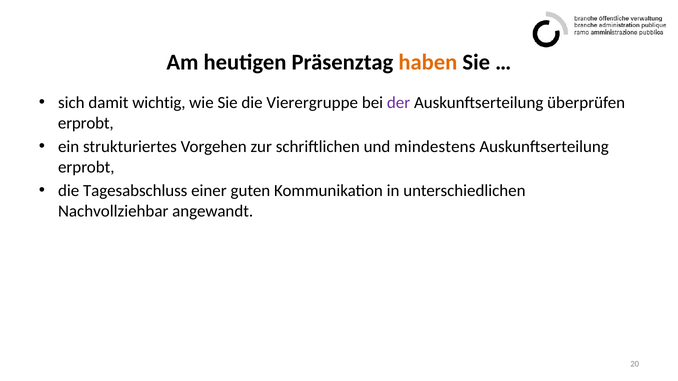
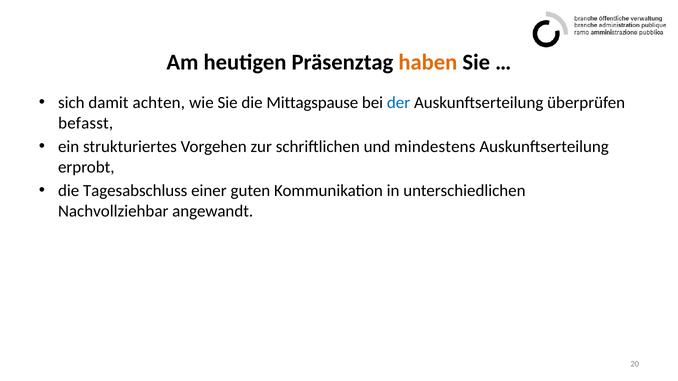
wichtig: wichtig -> achten (159, 103)
Vierergruppe: Vierergruppe -> Mittagspause (312, 103)
der colour: purple -> blue (399, 103)
erprobt: erprobt -> befasst (86, 123)
